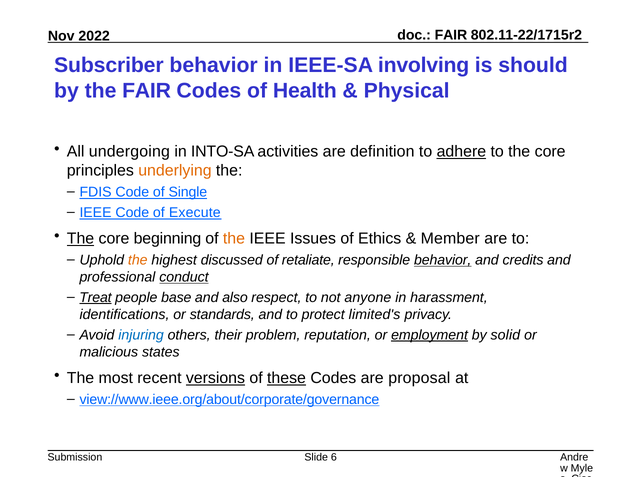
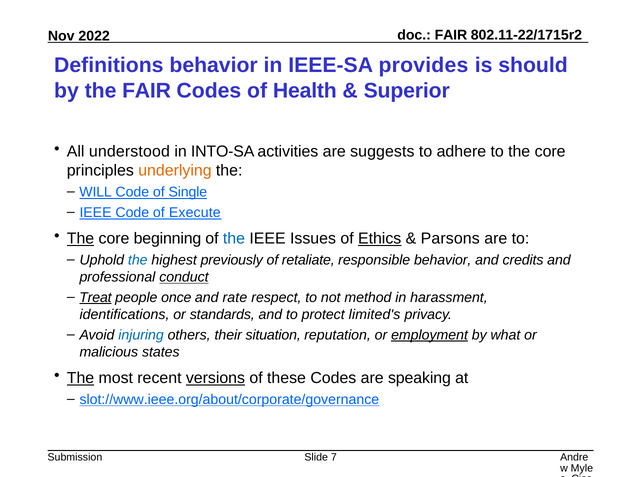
Subscriber: Subscriber -> Definitions (109, 65)
involving: involving -> provides (423, 65)
Physical: Physical -> Superior (407, 91)
undergoing: undergoing -> understood (129, 152)
definition: definition -> suggests (382, 152)
adhere underline: present -> none (461, 152)
FDIS: FDIS -> WILL (96, 192)
the colour: orange -> blue (234, 239)
Ethics underline: none -> present (380, 239)
Member: Member -> Parsons (450, 239)
the colour: orange -> blue (138, 260)
discussed: discussed -> previously (232, 260)
behavior underline: present -> none (443, 260)
base: base -> once (176, 298)
also: also -> rate (235, 298)
anyone: anyone -> method (368, 298)
problem: problem -> situation (273, 335)
solid: solid -> what (505, 335)
The underline: none -> present (80, 378)
these underline: present -> none (287, 378)
proposal: proposal -> speaking (419, 378)
view://www.ieee.org/about/corporate/governance: view://www.ieee.org/about/corporate/governance -> slot://www.ieee.org/about/corporate/governance (229, 400)
6: 6 -> 7 (334, 457)
